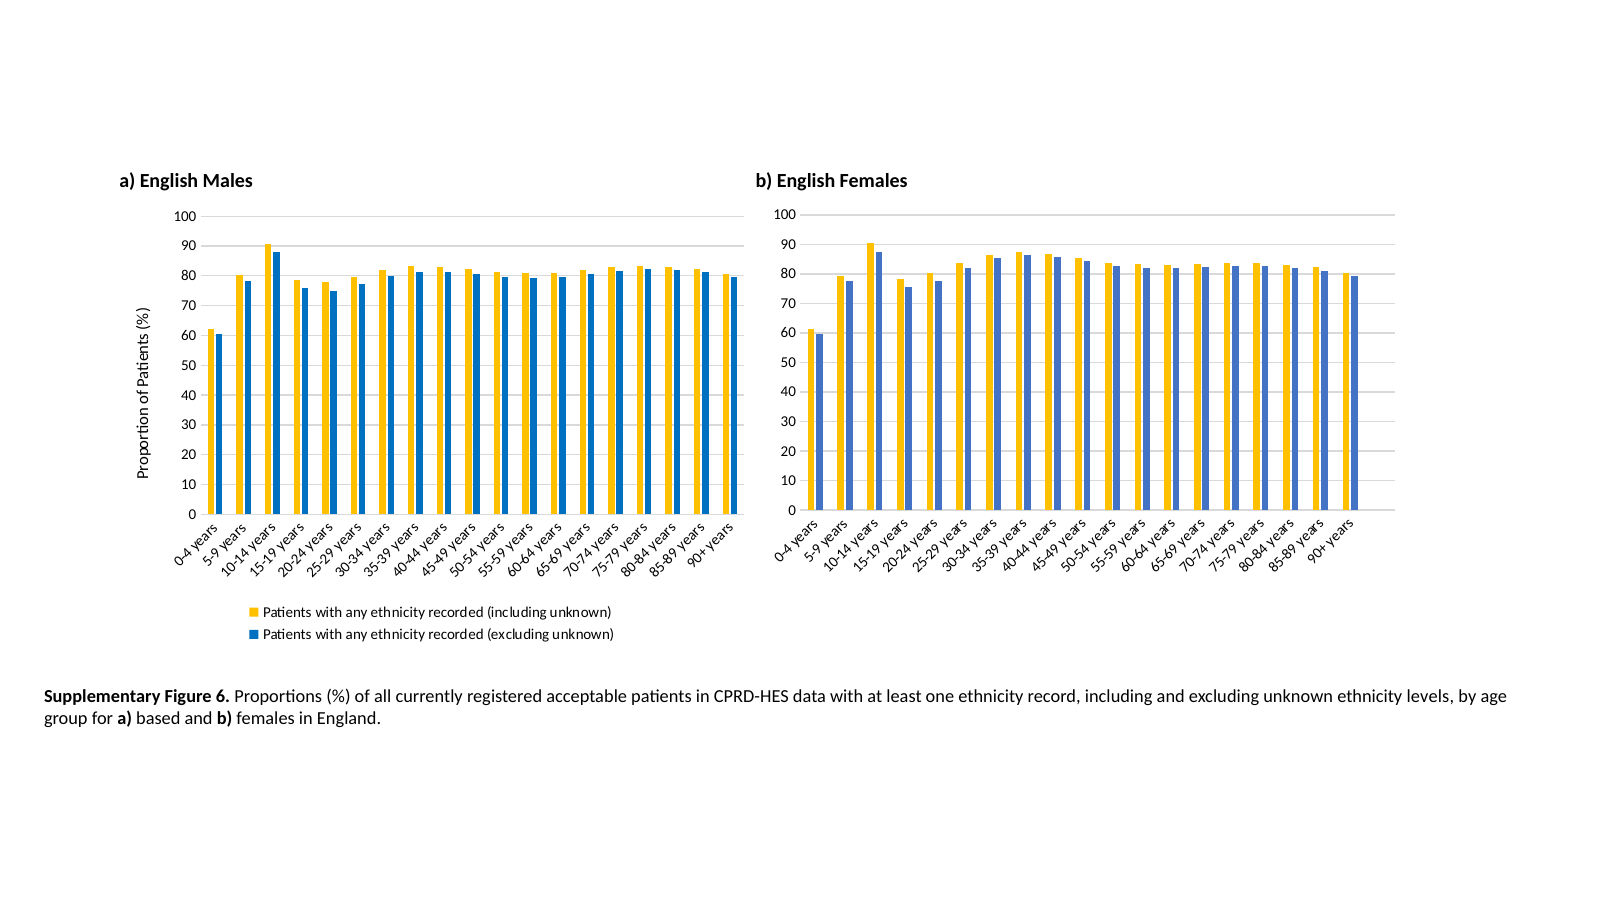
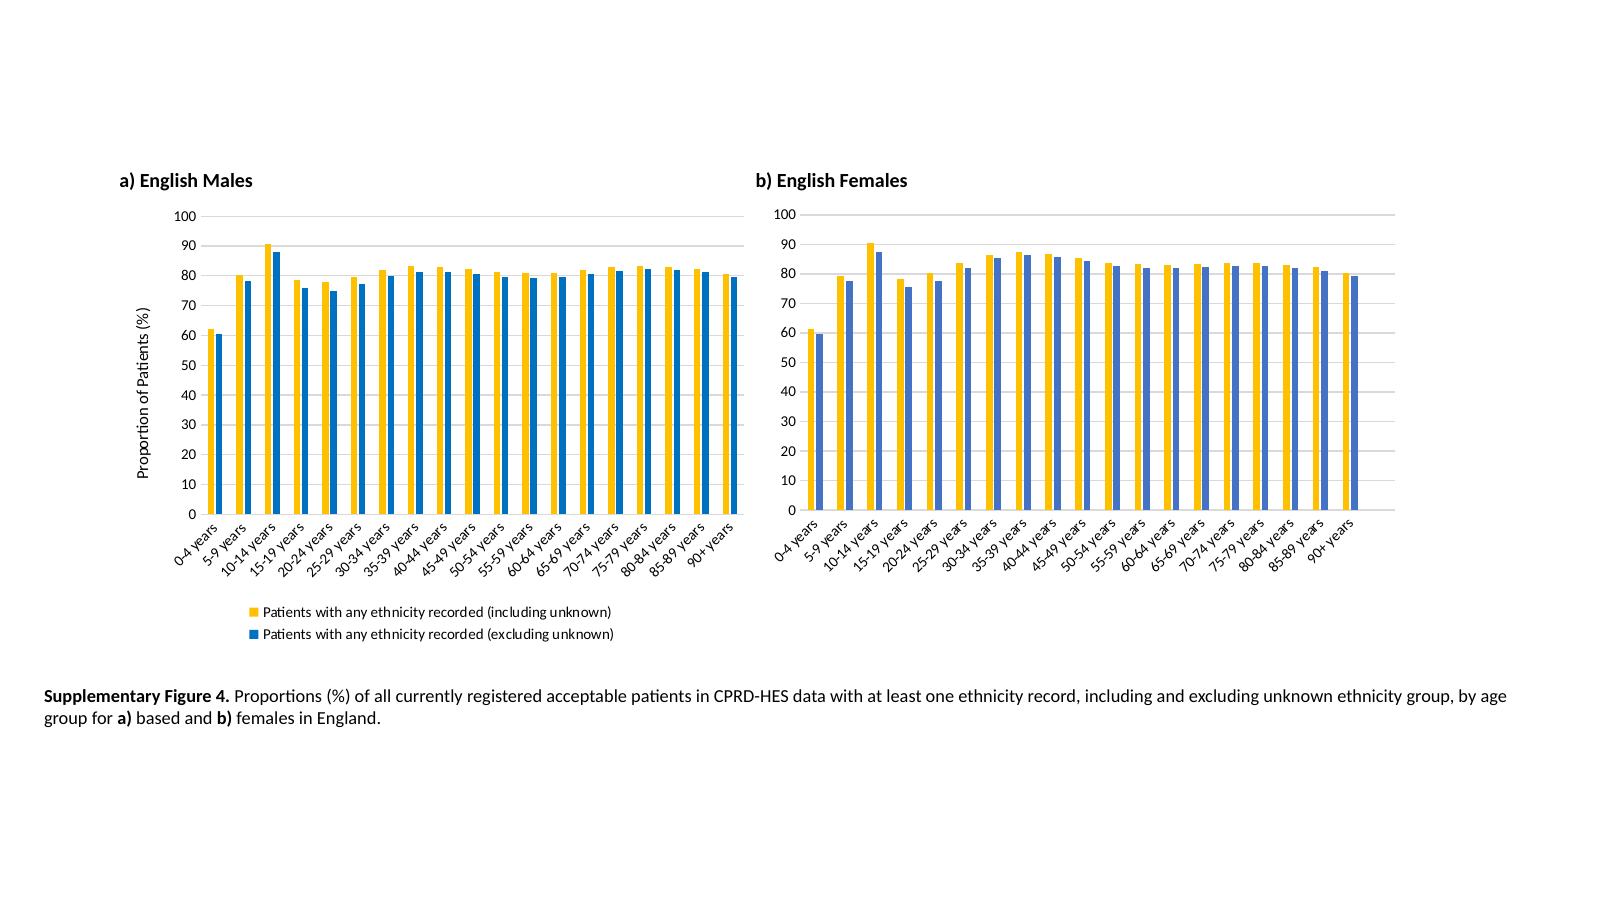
Figure 6: 6 -> 4 (223, 697)
ethnicity levels: levels -> group (1430, 697)
